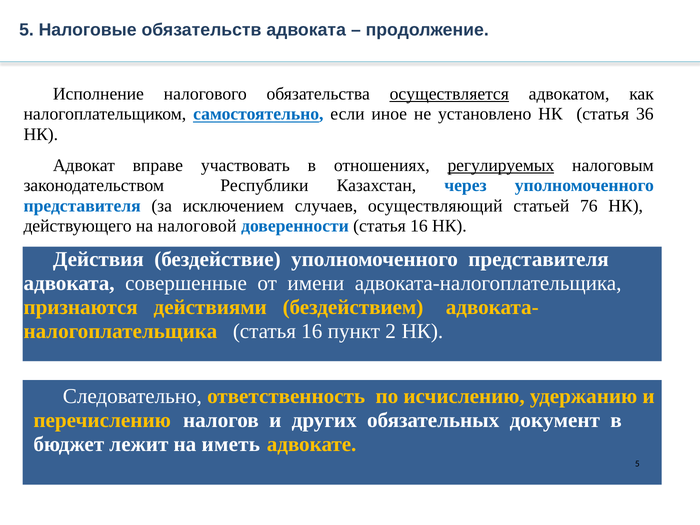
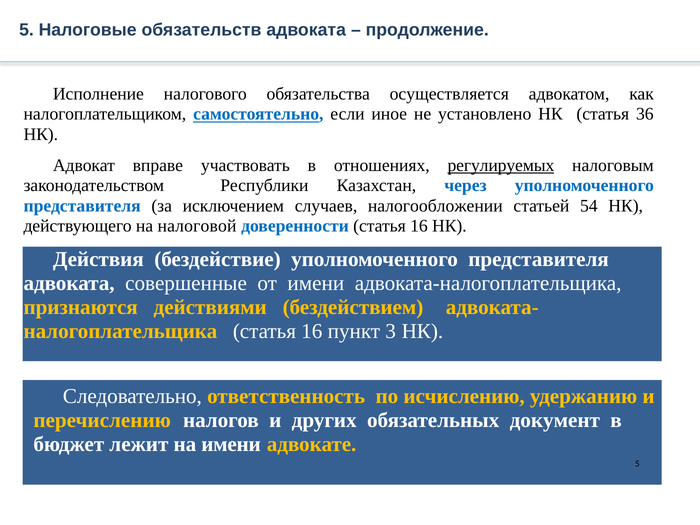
осуществляется underline: present -> none (449, 94)
осуществляющий: осуществляющий -> налогообложении (435, 206)
76: 76 -> 54 (589, 206)
2: 2 -> 3 (391, 331)
на иметь: иметь -> имени (231, 444)
